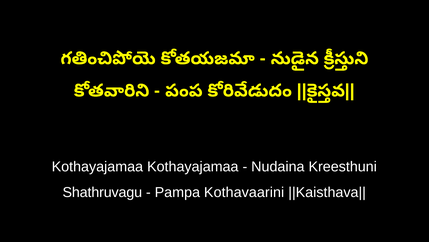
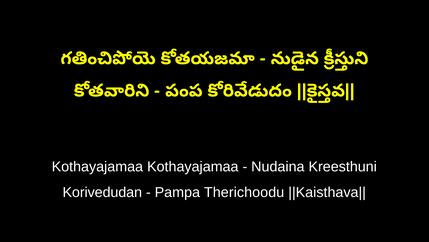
Shathruvagu: Shathruvagu -> Korivedudan (102, 192)
Kothavaarini: Kothavaarini -> Therichoodu (244, 192)
